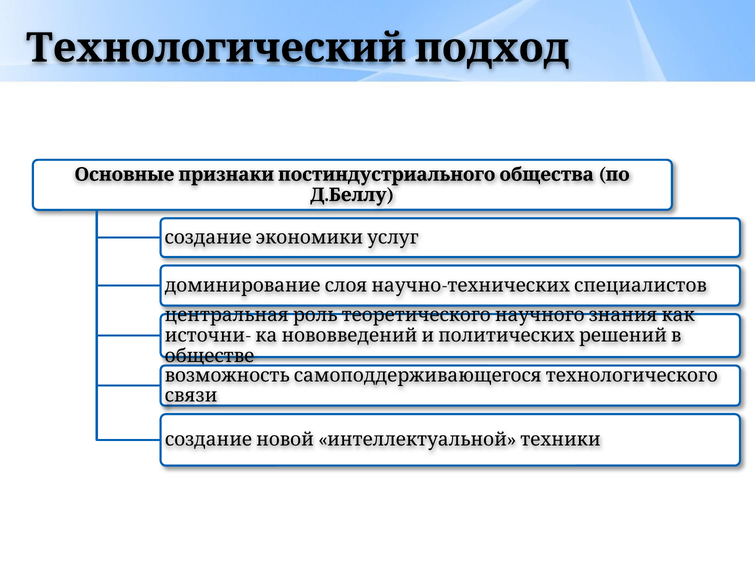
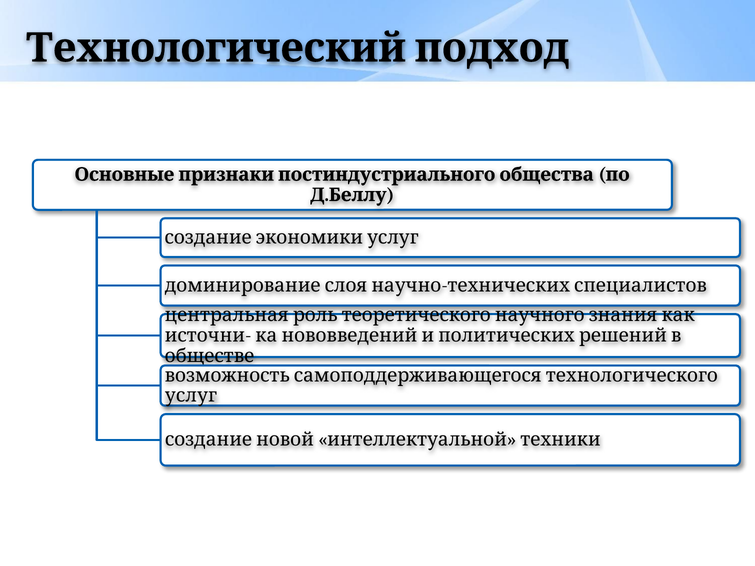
связи: связи -> услуг (191, 396)
